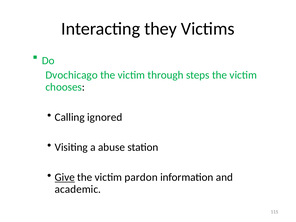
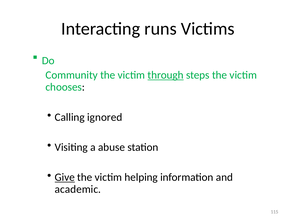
they: they -> runs (161, 29)
Dvochicago: Dvochicago -> Community (72, 75)
through underline: none -> present (166, 75)
pardon: pardon -> helping (141, 177)
